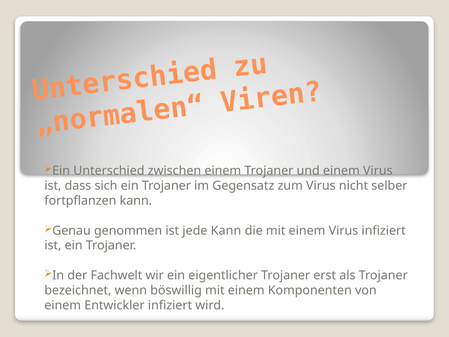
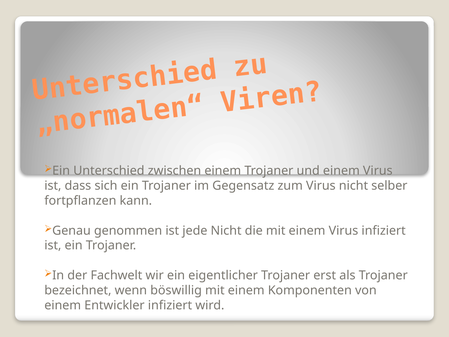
jede Kann: Kann -> Nicht (226, 230)
